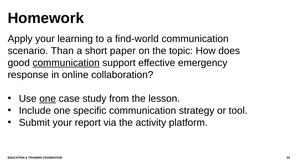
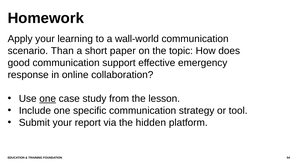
find-world: find-world -> wall-world (137, 39)
communication underline: present -> none (66, 63)
activity: activity -> hidden (151, 123)
